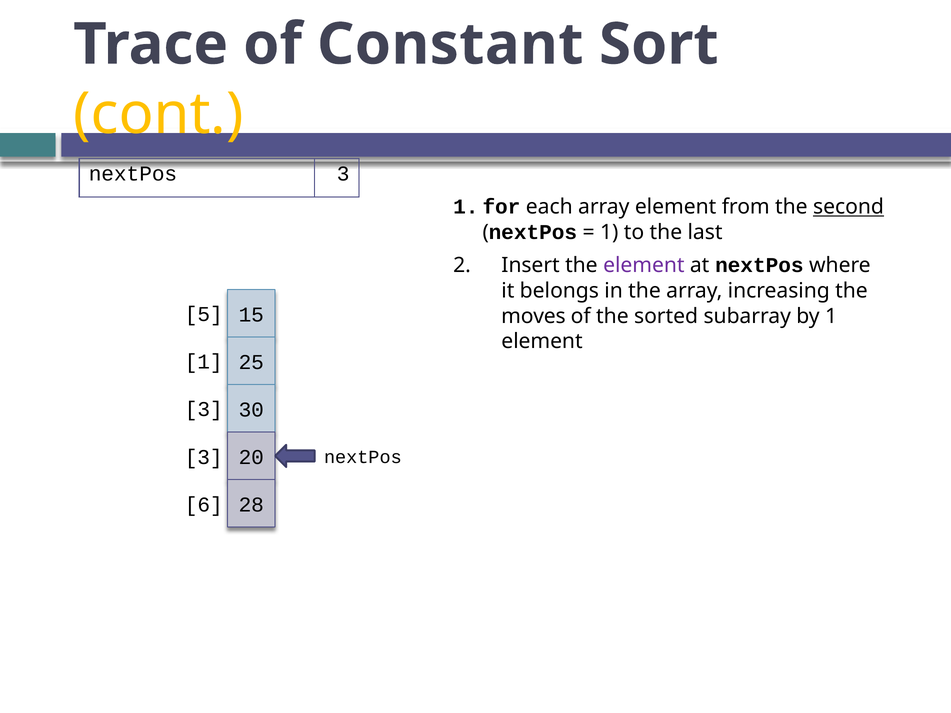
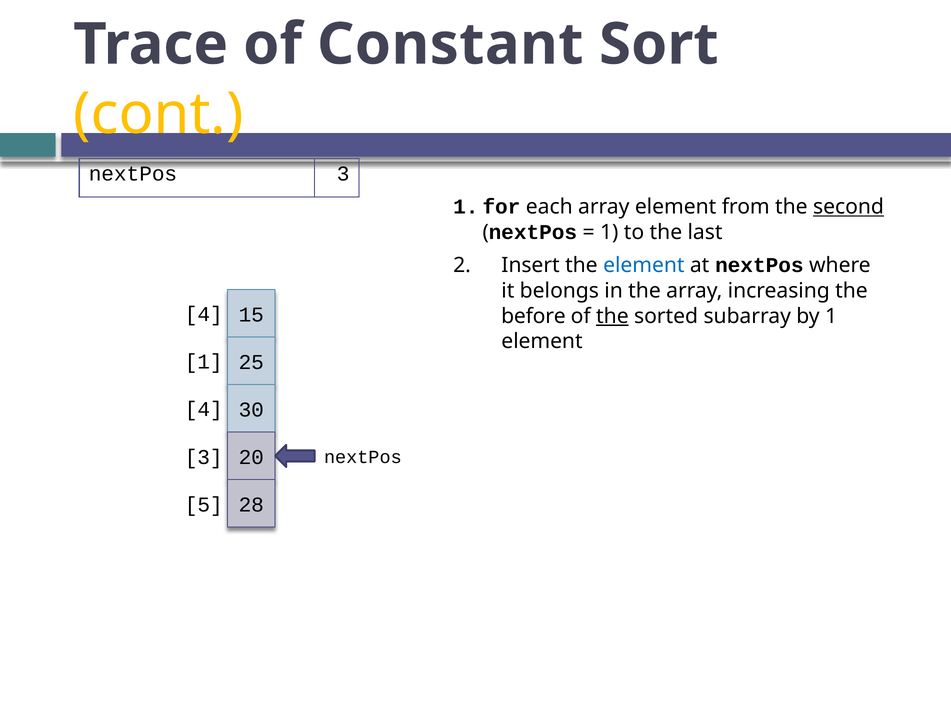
element colour: purple -> blue (644, 266)
5: 5 -> 4 (204, 315)
moves: moves -> before (533, 316)
the underline: none -> present (612, 316)
3: 3 -> 4 (204, 410)
6: 6 -> 5 (204, 505)
